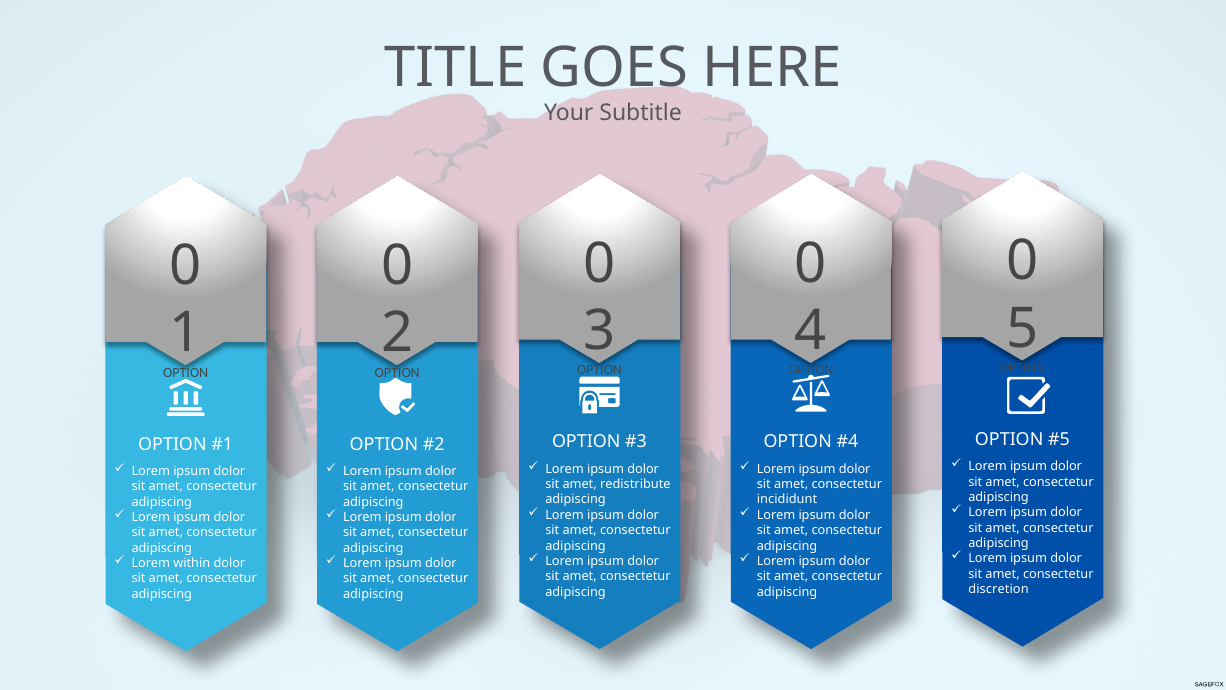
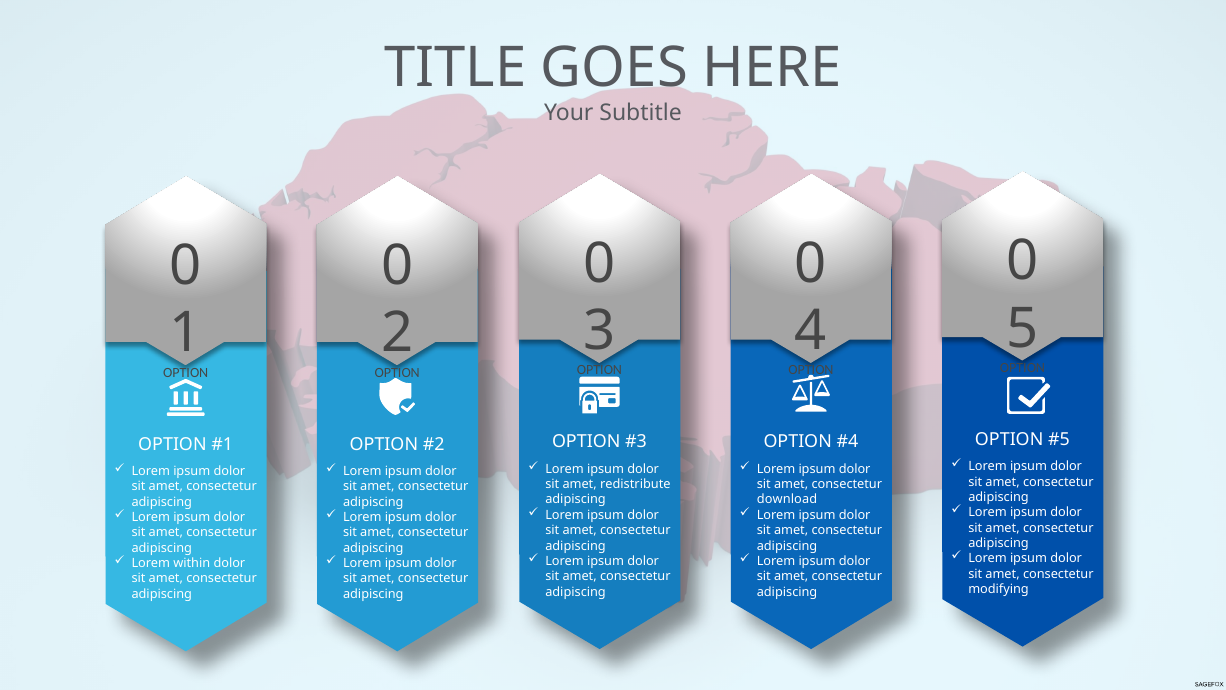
incididunt: incididunt -> download (787, 499)
discretion: discretion -> modifying (999, 589)
